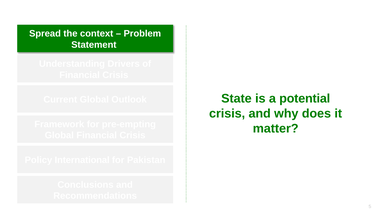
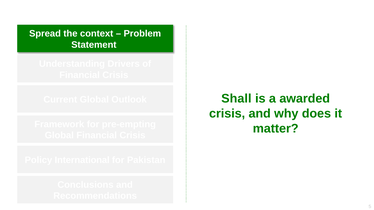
State: State -> Shall (236, 99)
potential: potential -> awarded (305, 99)
